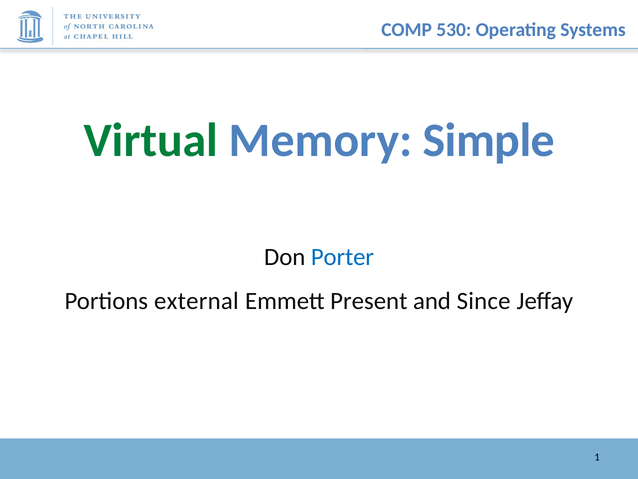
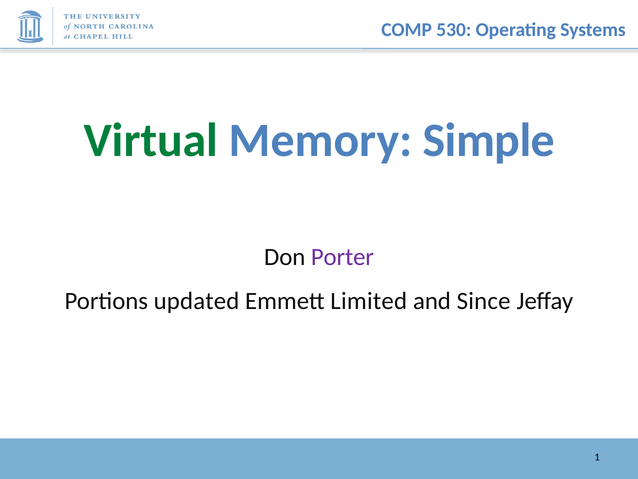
Porter colour: blue -> purple (342, 257)
external: external -> updated (196, 301)
Present: Present -> Limited (369, 301)
